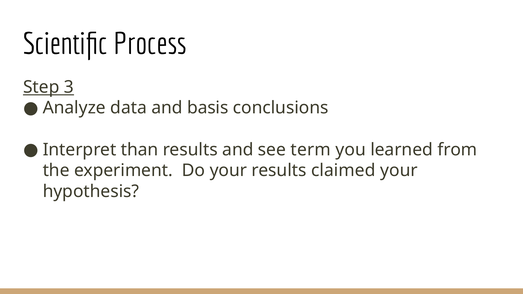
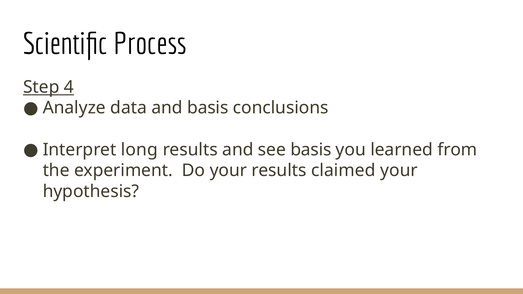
3: 3 -> 4 (69, 87)
than: than -> long (139, 150)
see term: term -> basis (311, 150)
